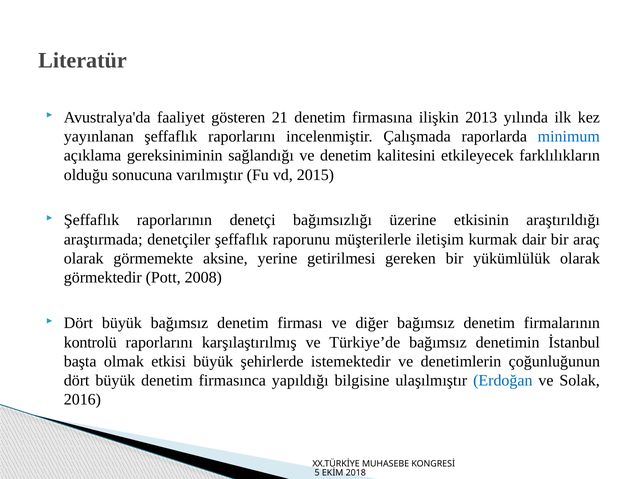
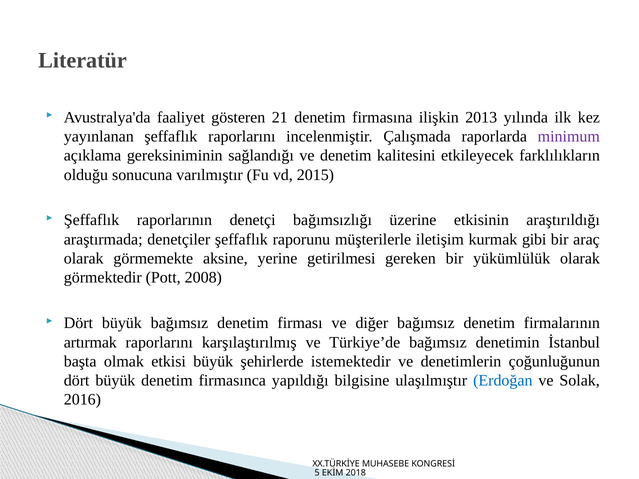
minimum colour: blue -> purple (569, 137)
dair: dair -> gibi (534, 239)
kontrolü: kontrolü -> artırmak (90, 342)
